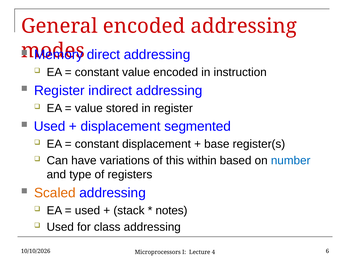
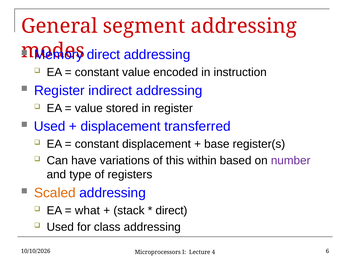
General encoded: encoded -> segment (144, 26)
segmented: segmented -> transferred (198, 126)
number colour: blue -> purple (291, 160)
used: used -> what (87, 210)
notes: notes -> direct (171, 210)
